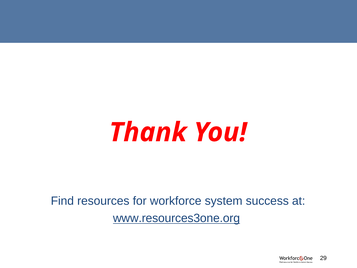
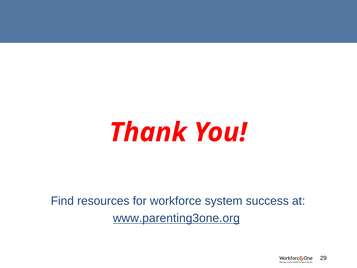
www.resources3one.org: www.resources3one.org -> www.parenting3one.org (176, 218)
